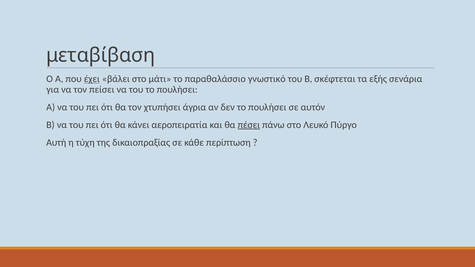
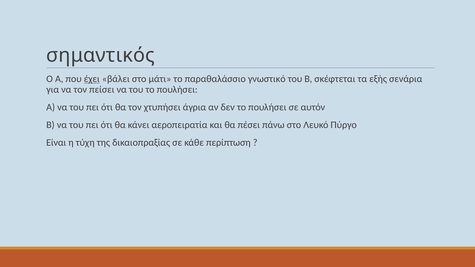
μεταβίβαση: μεταβίβαση -> σημαντικός (101, 55)
πέσει underline: present -> none (249, 125)
Αυτή: Αυτή -> Είναι (56, 143)
